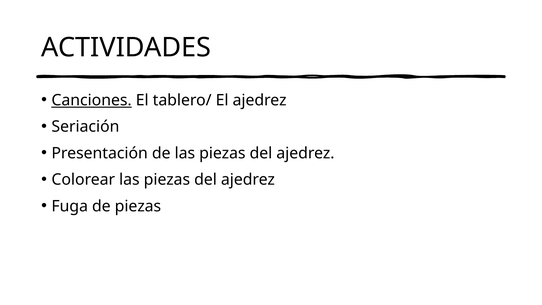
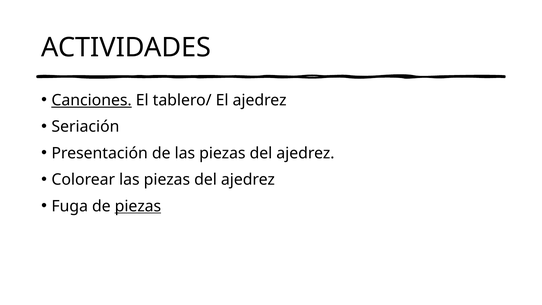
piezas underline: none -> present (138, 206)
